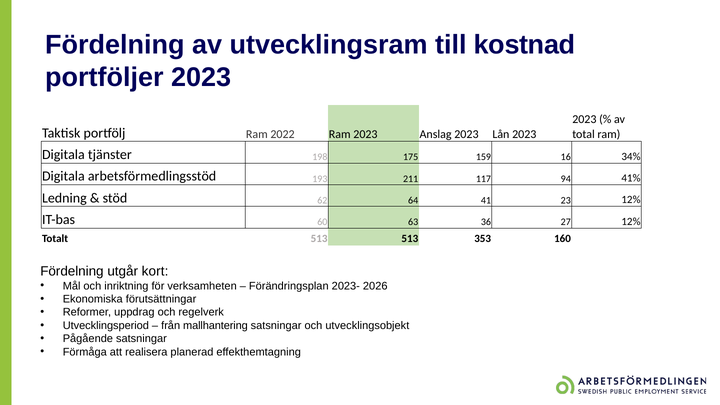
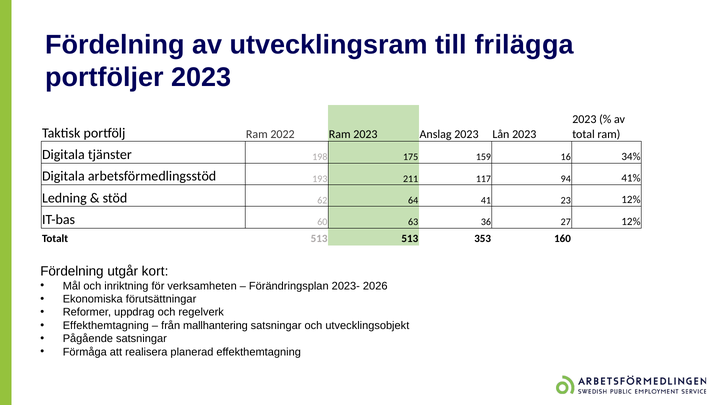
kostnad: kostnad -> frilägga (524, 45)
Utvecklingsperiod: Utvecklingsperiod -> Effekthemtagning (106, 326)
